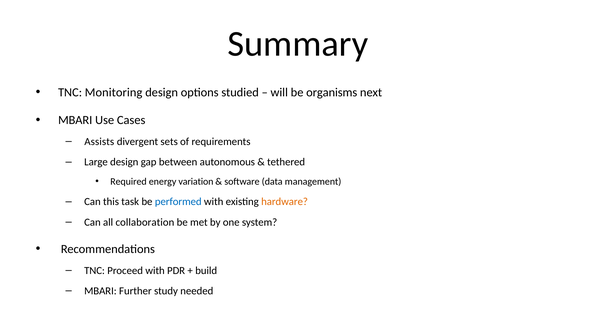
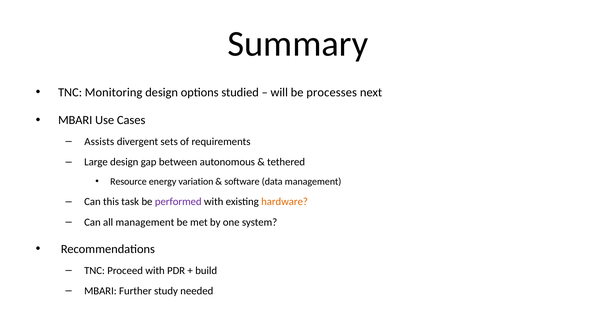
organisms: organisms -> processes (332, 93)
Required: Required -> Resource (128, 182)
performed colour: blue -> purple (178, 202)
all collaboration: collaboration -> management (145, 222)
